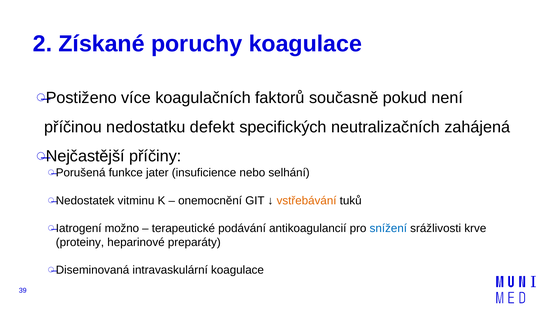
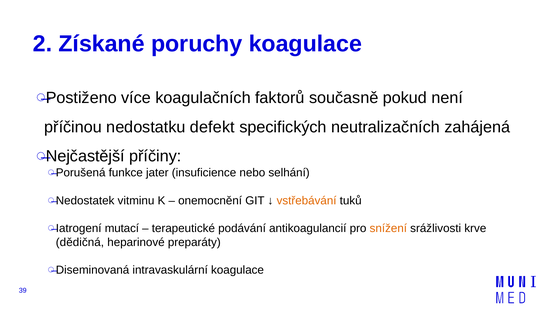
možno: možno -> mutací (122, 228)
snížení colour: blue -> orange (388, 228)
proteiny: proteiny -> dědičná (80, 242)
